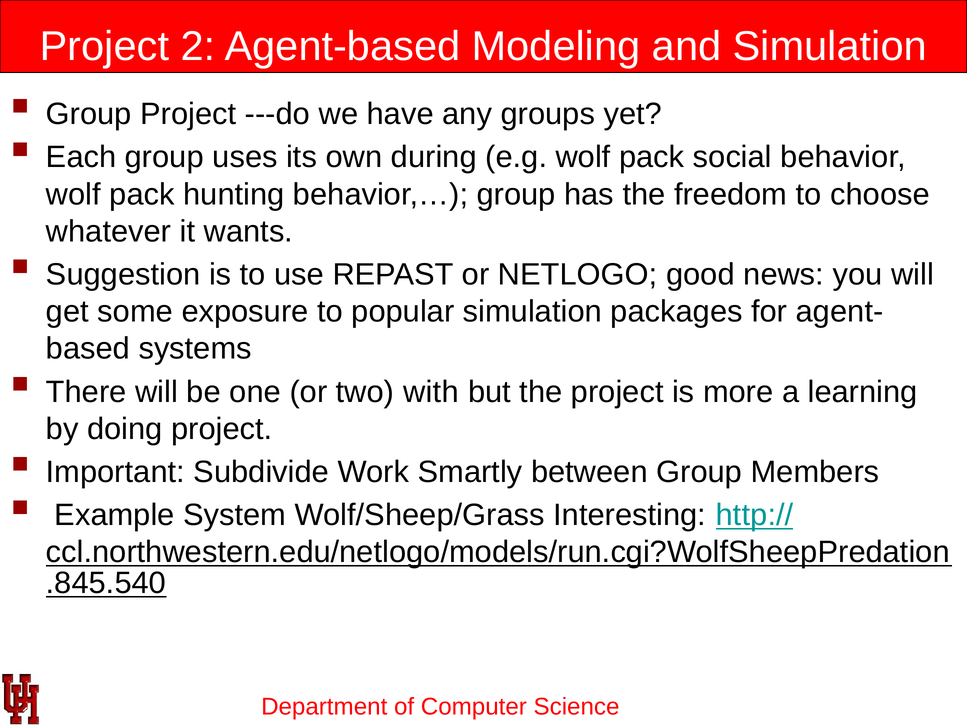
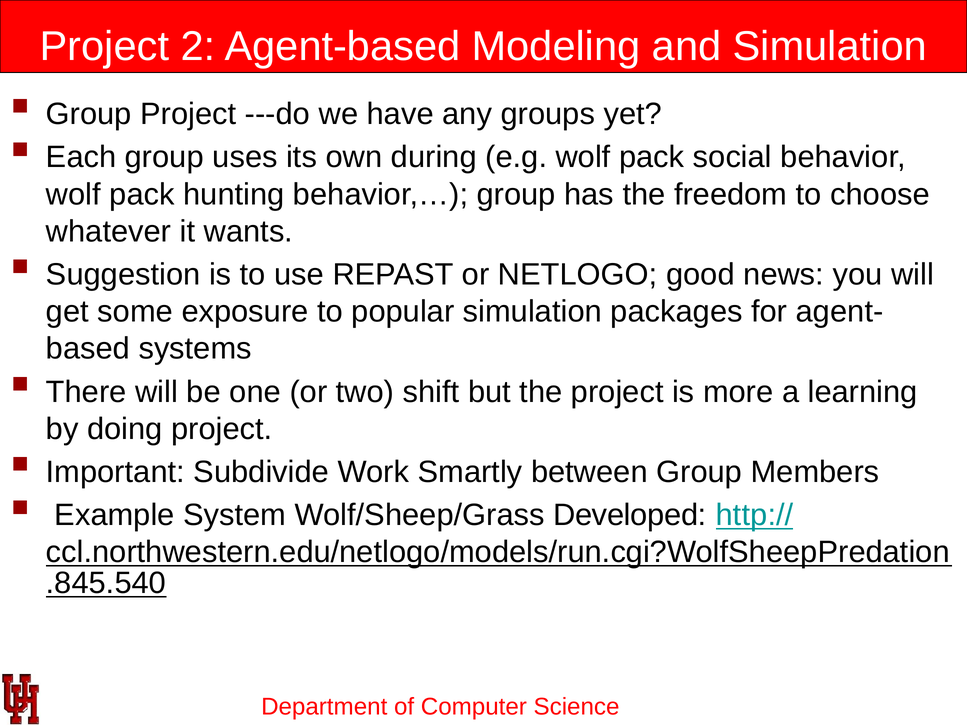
with: with -> shift (431, 392)
Interesting: Interesting -> Developed (630, 515)
